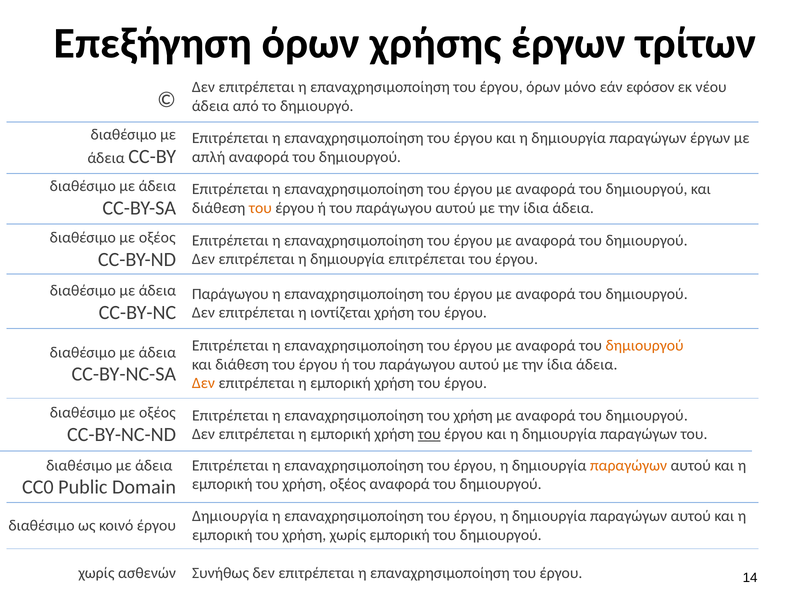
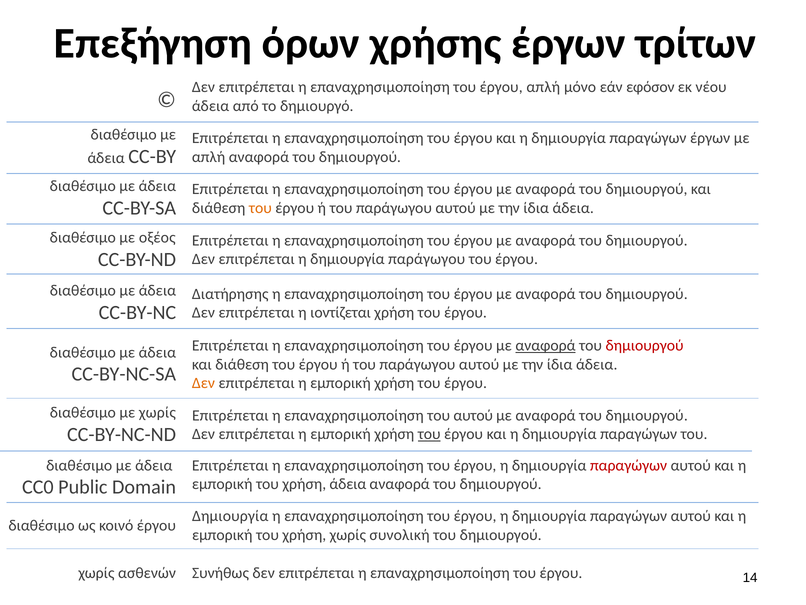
έργου όρων: όρων -> απλή (543, 87)
δημιουργία επιτρέπεται: επιτρέπεται -> παράγωγου (427, 259)
Παράγωγου: Παράγωγου -> Διατήρησης (230, 294)
αναφορά underline: none -> present (546, 345)
δημιουργού colour: orange -> red (645, 345)
οξέος: οξέος -> χωρίς (157, 412)
επαναχρησιμοποίηση του χρήση: χρήση -> αυτού (473, 415)
παραγώγων colour: orange -> red (629, 465)
χρήση οξέος: οξέος -> άδεια (348, 484)
χωρίς εμπορική: εμπορική -> συνολική (400, 535)
